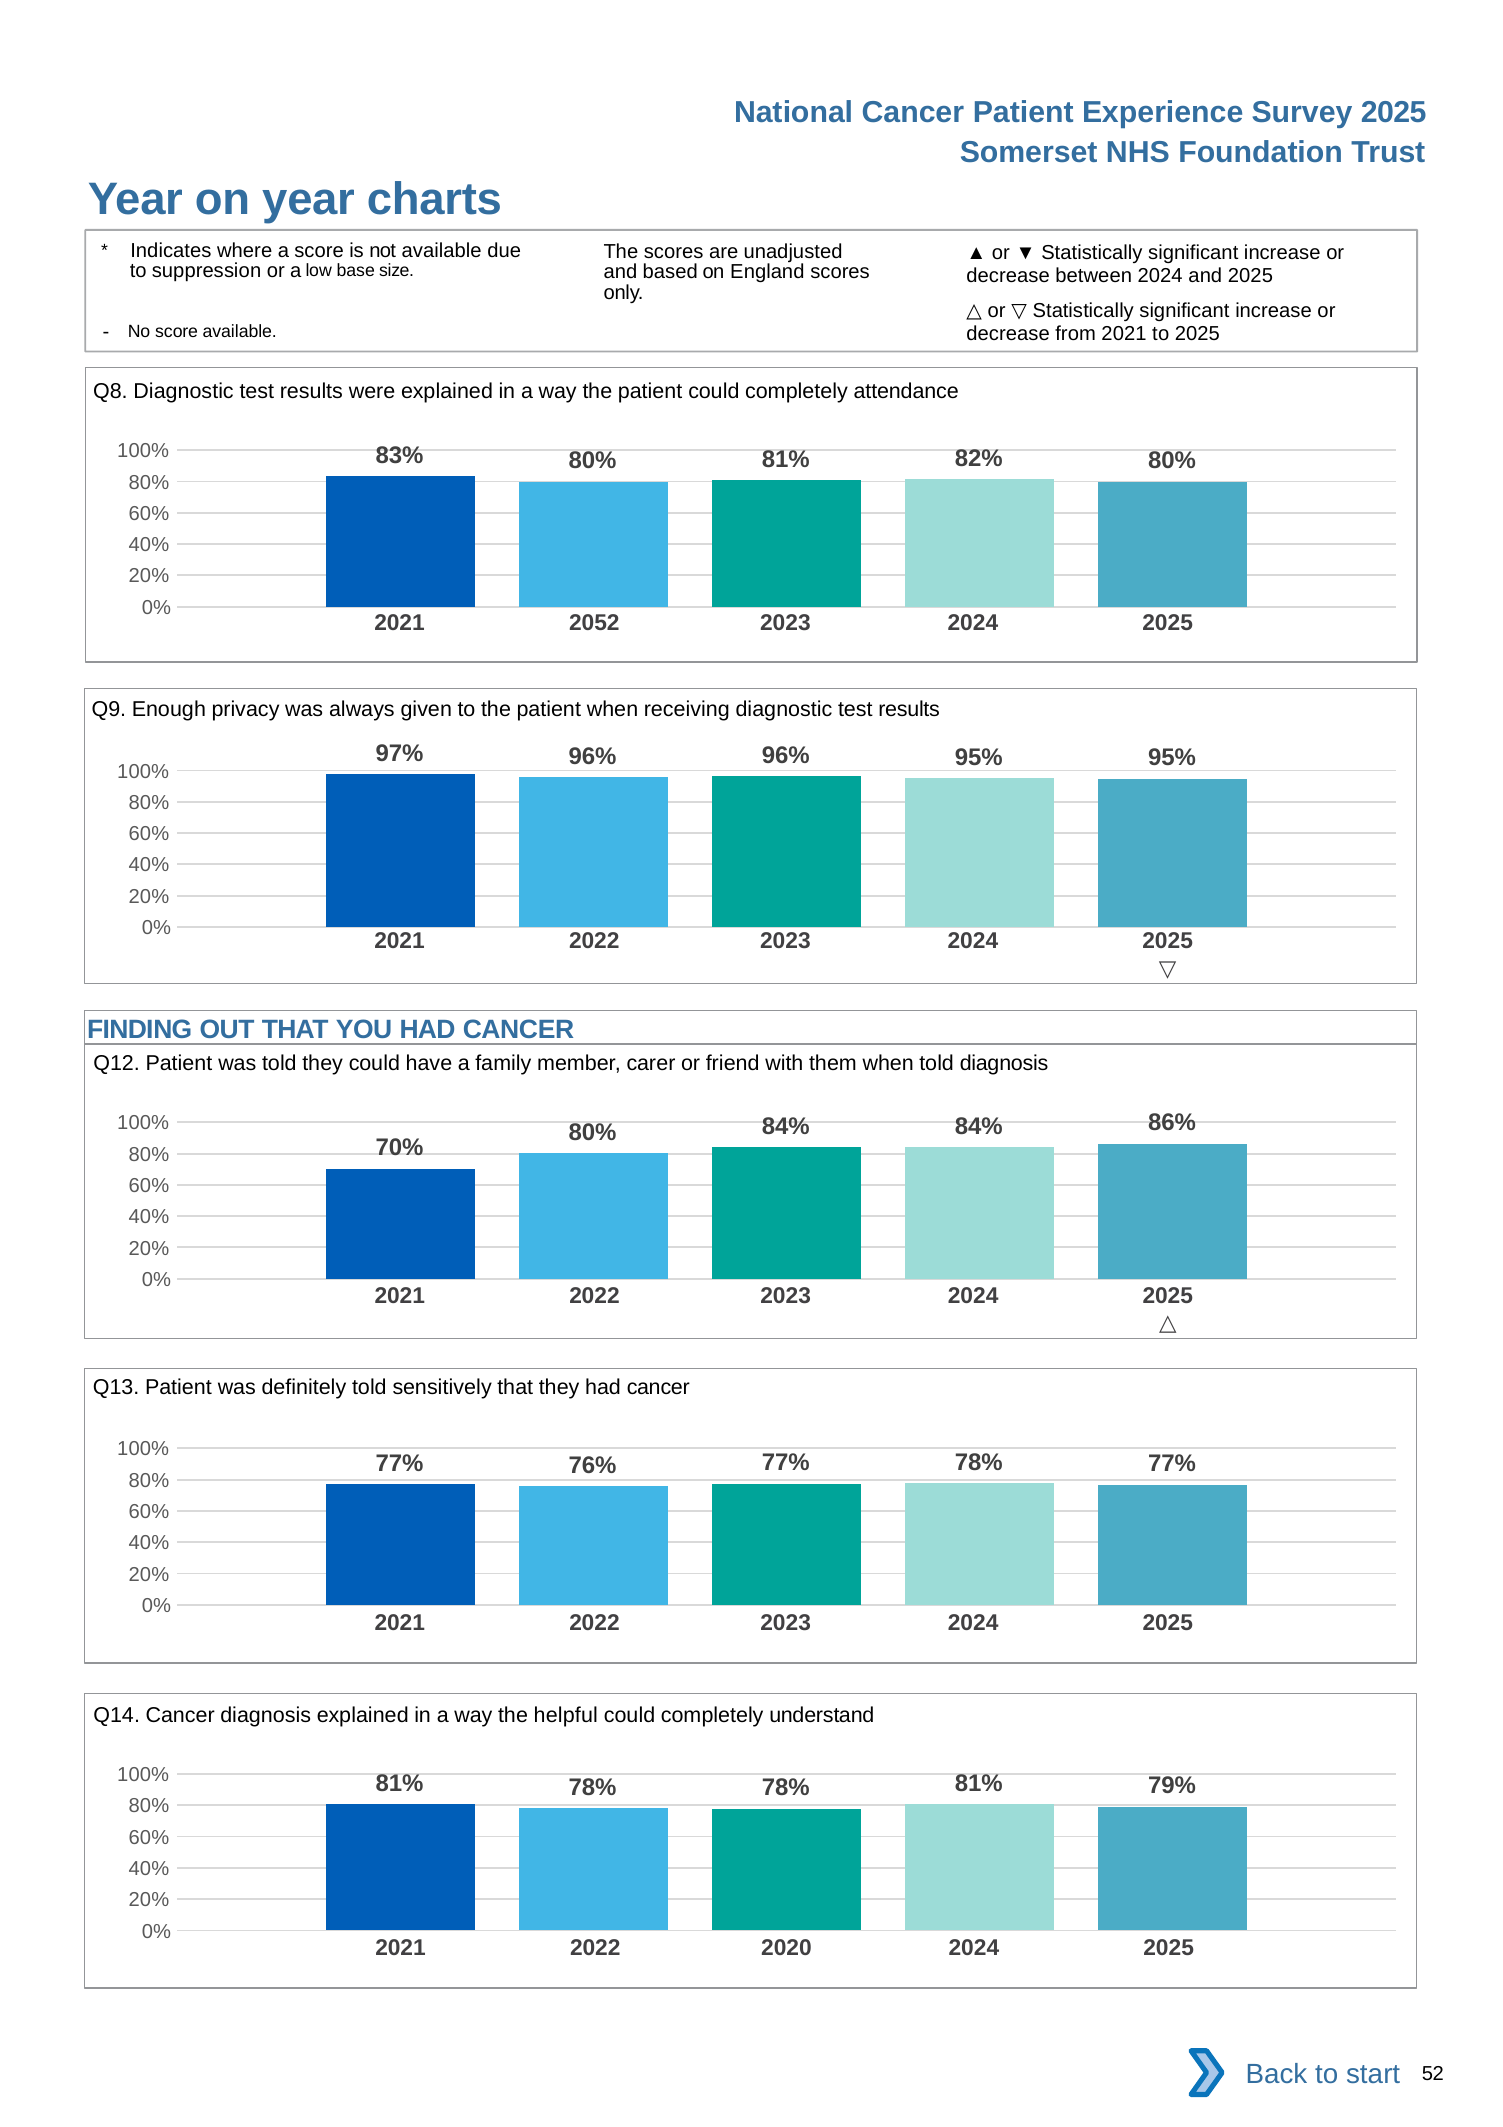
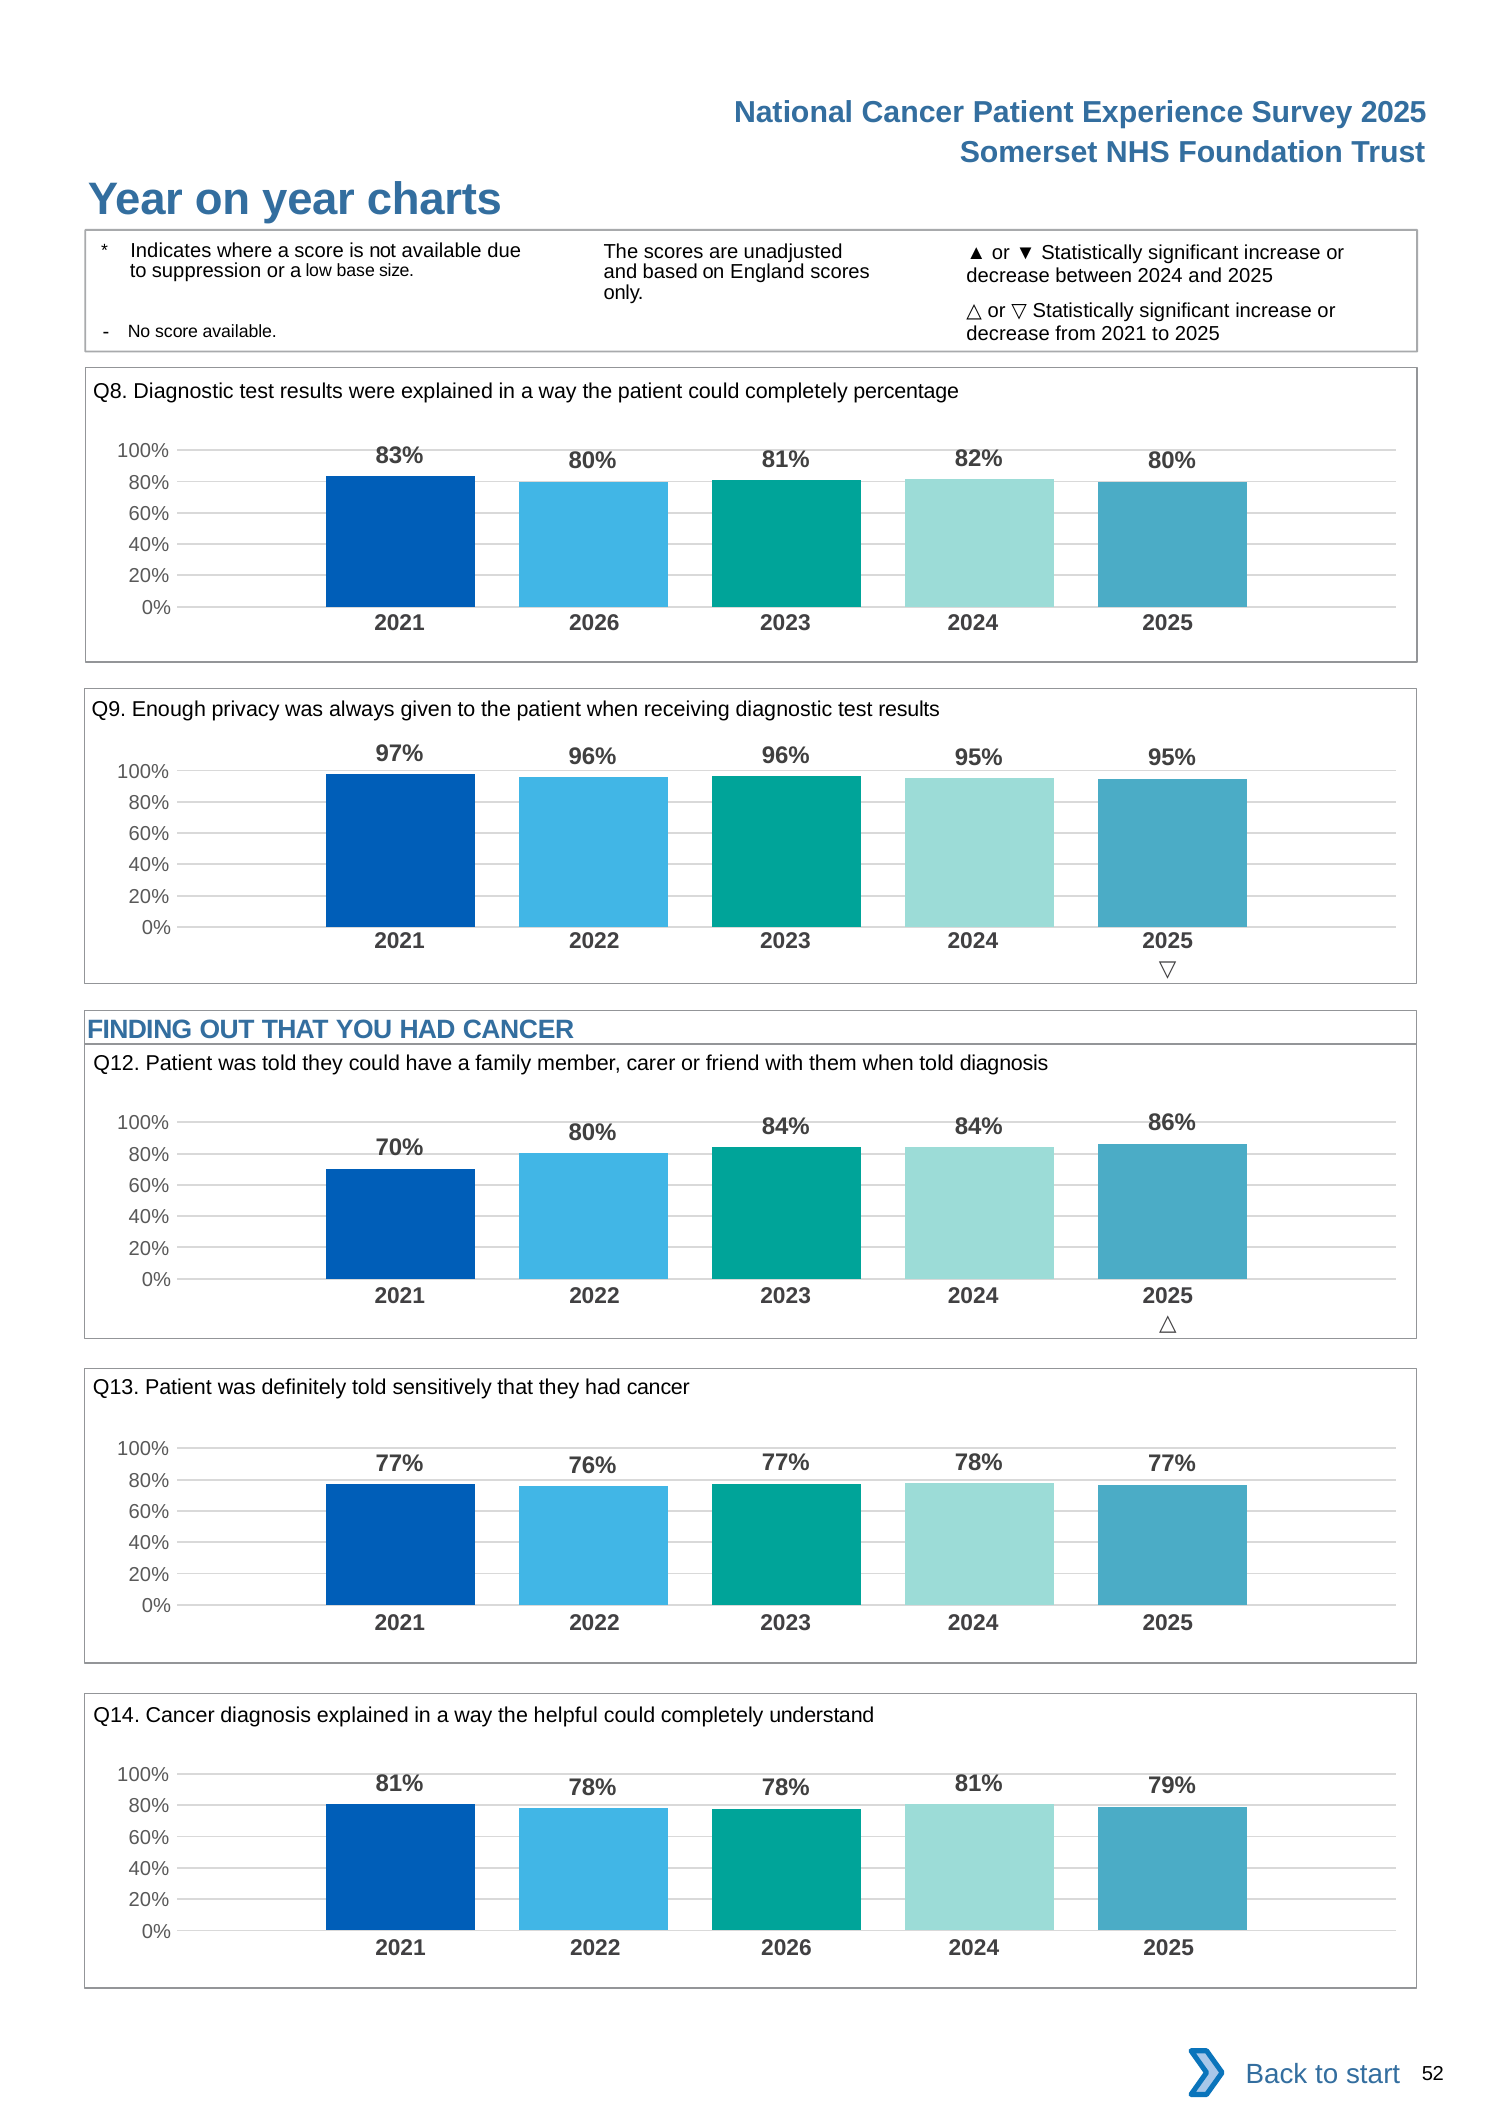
attendance: attendance -> percentage (906, 391)
2021 2052: 2052 -> 2026 (594, 623)
2022 2020: 2020 -> 2026 (786, 1948)
